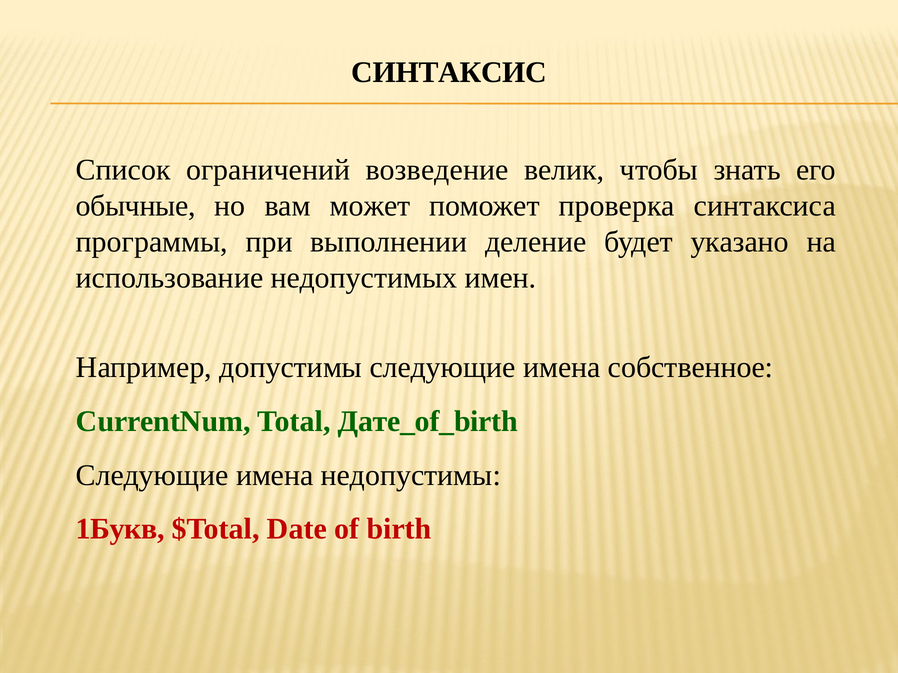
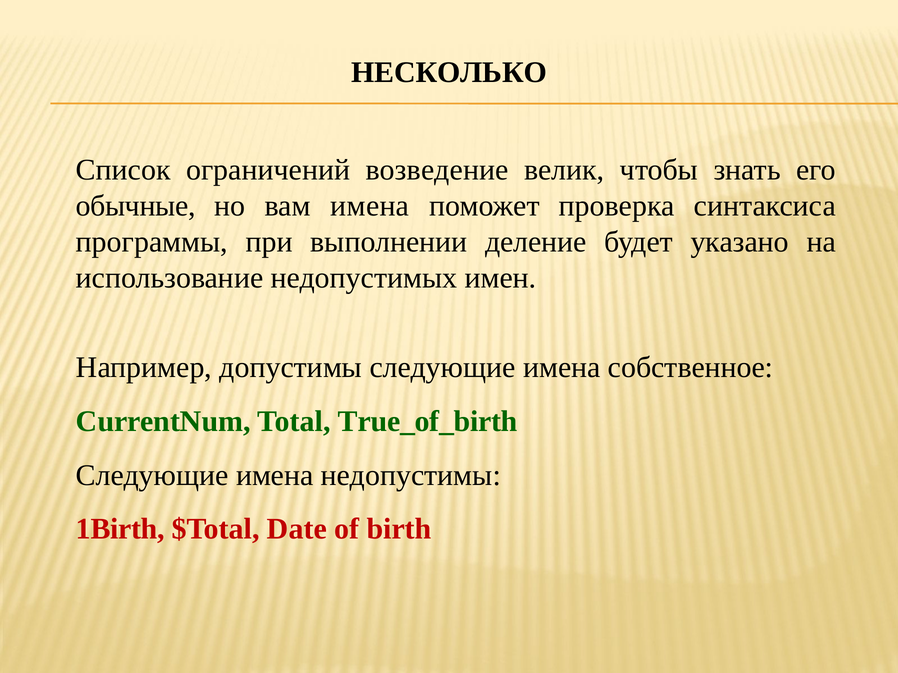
СИНТАКСИС: СИНТАКСИС -> НЕСКОЛЬКО (449, 73)
вам может: может -> имена (370, 206)
Дате_of_birth: Дате_of_birth -> True_of_birth (428, 422)
1Букв: 1Букв -> 1Birth (120, 529)
